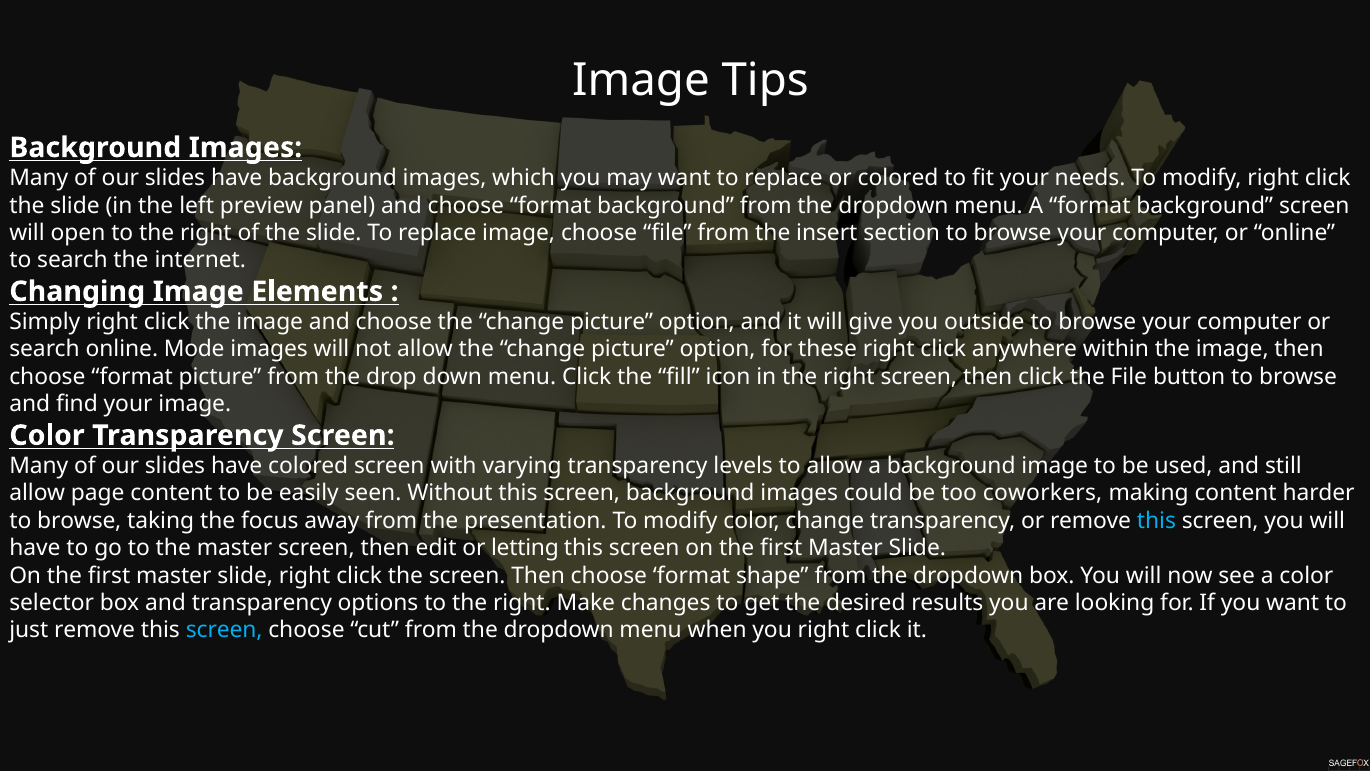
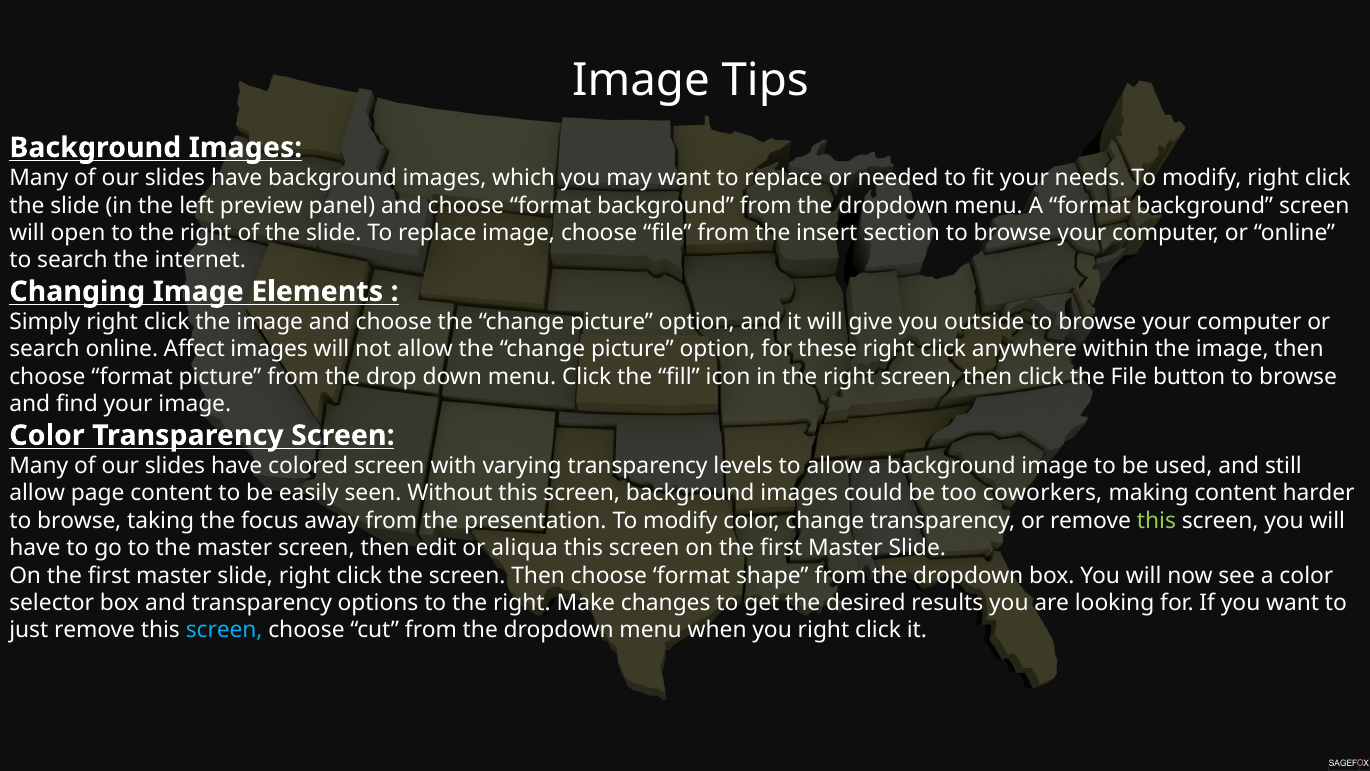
or colored: colored -> needed (898, 178)
Mode: Mode -> Affect (194, 349)
this colour: light blue -> light green (1156, 520)
letting: letting -> aliqua (525, 548)
